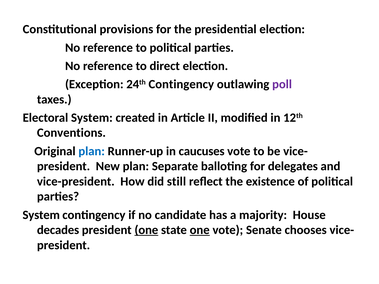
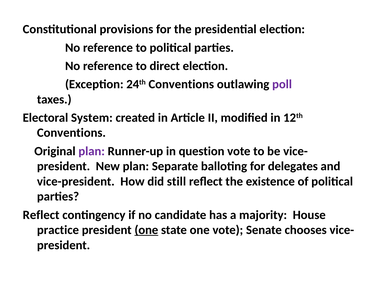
24th Contingency: Contingency -> Conventions (181, 84)
plan colour: blue -> purple (92, 151)
caucuses: caucuses -> question (202, 151)
System: System -> Reflect (41, 215)
decades: decades -> practice (58, 230)
one underline: present -> none (200, 230)
